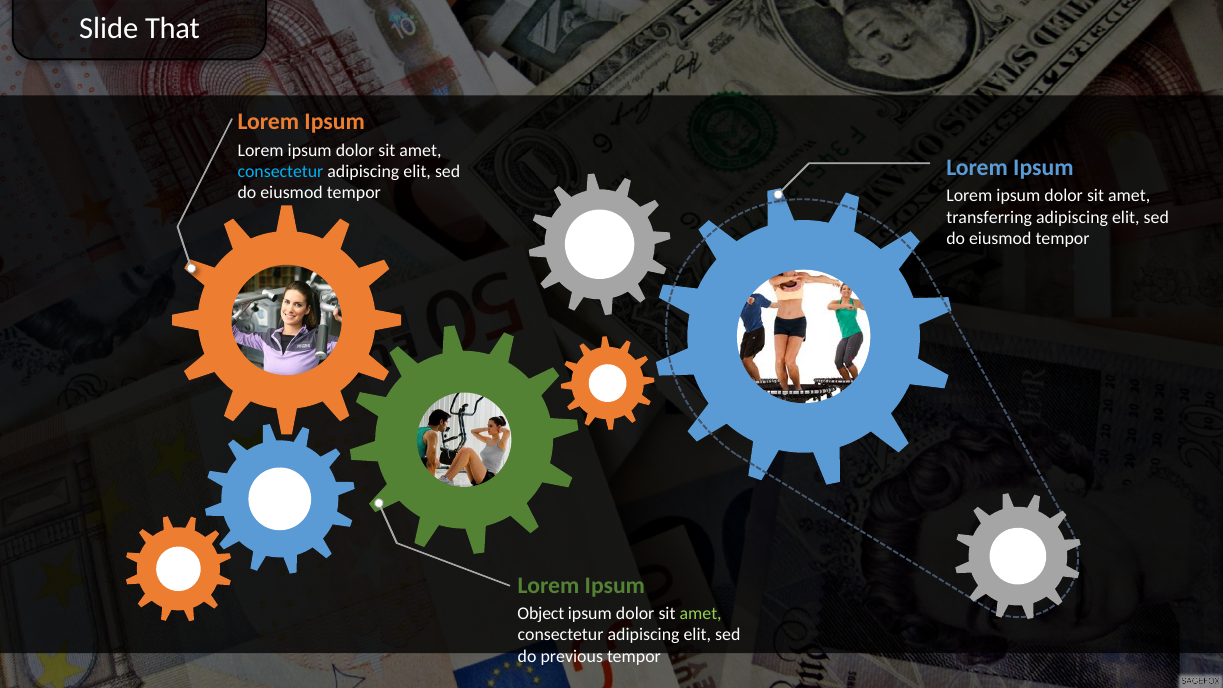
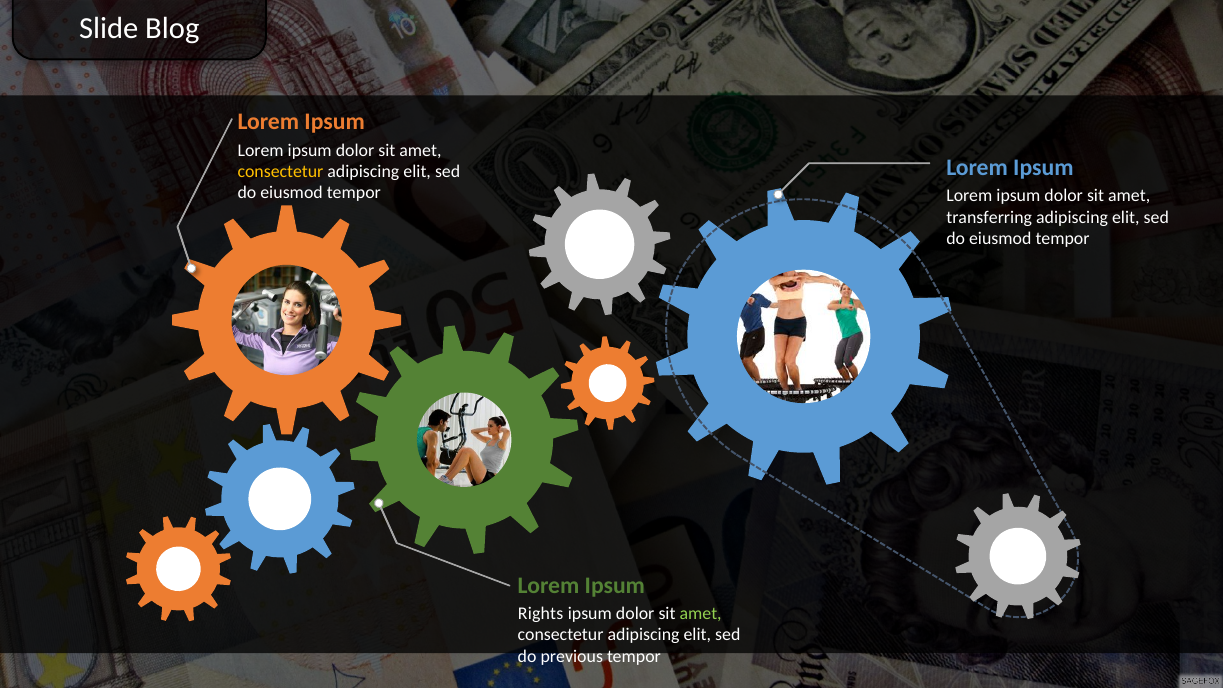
That: That -> Blog (172, 29)
consectetur colour: light blue -> yellow (281, 172)
Object: Object -> Rights (541, 613)
